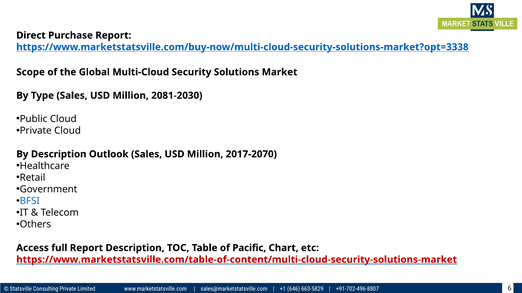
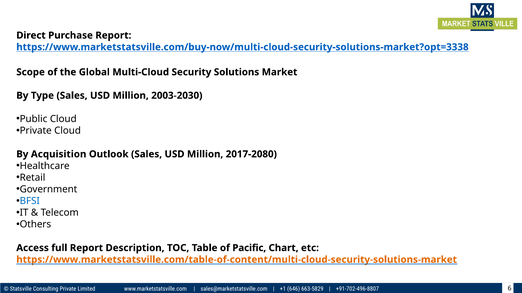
2081-2030: 2081-2030 -> 2003-2030 (177, 96)
By Description: Description -> Acquisition (59, 154)
2017-2070: 2017-2070 -> 2017-2080 (251, 154)
https://www.marketstatsville.com/table-of-content/multi-cloud-security-solutions-market colour: red -> orange (237, 260)
